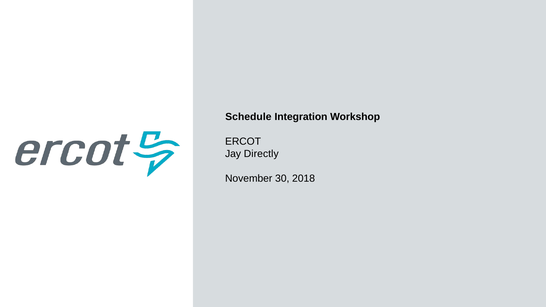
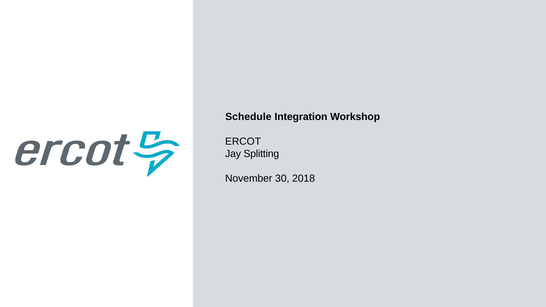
Directly: Directly -> Splitting (261, 154)
